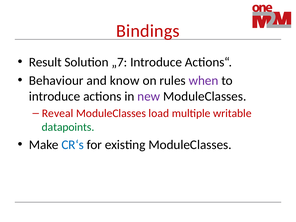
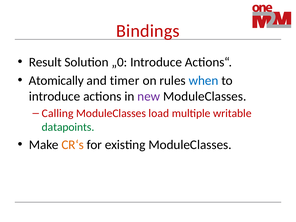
„7: „7 -> „0 (119, 62)
Behaviour: Behaviour -> Atomically (56, 80)
know: know -> timer (125, 80)
when colour: purple -> blue (204, 80)
Reveal: Reveal -> Calling (58, 113)
CR‘s colour: blue -> orange (73, 145)
